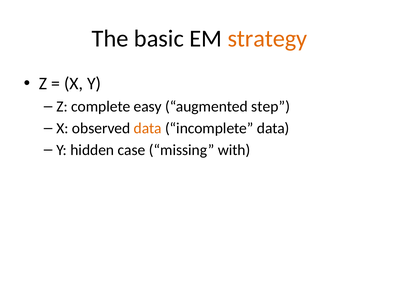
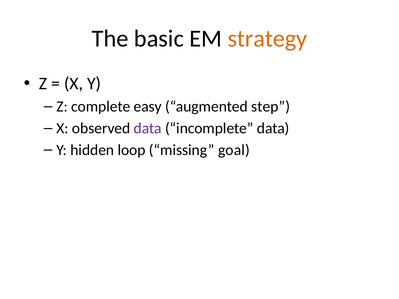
data colour: orange -> purple (148, 128)
case: case -> loop (132, 150)
with: with -> goal (234, 150)
